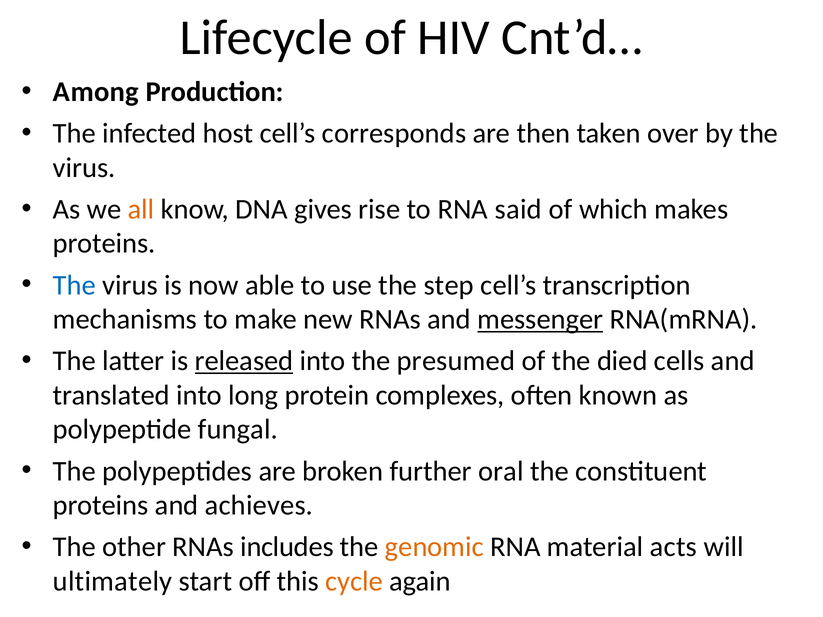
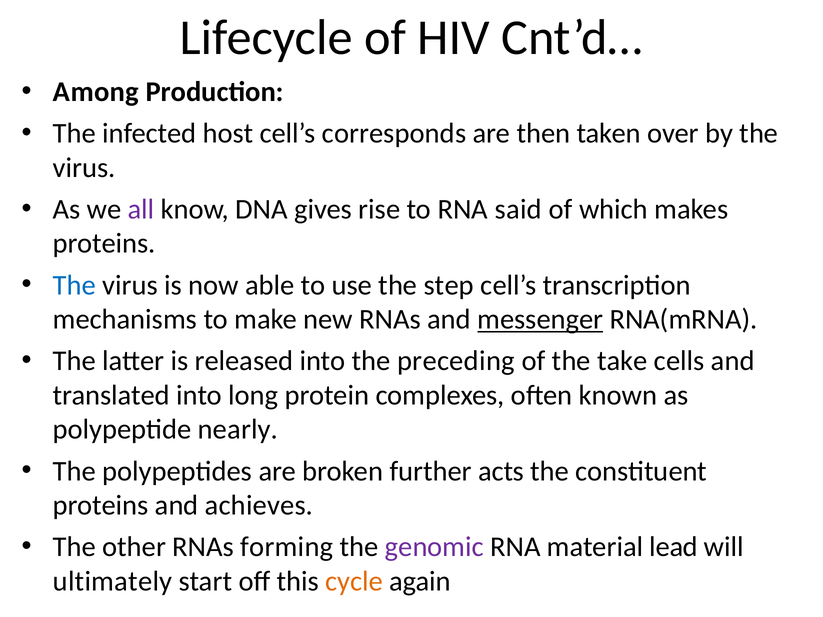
all colour: orange -> purple (141, 209)
released underline: present -> none (244, 361)
presumed: presumed -> preceding (456, 361)
died: died -> take (622, 361)
fungal: fungal -> nearly (238, 430)
oral: oral -> acts (501, 471)
includes: includes -> forming (287, 547)
genomic colour: orange -> purple (434, 547)
acts: acts -> lead (674, 547)
